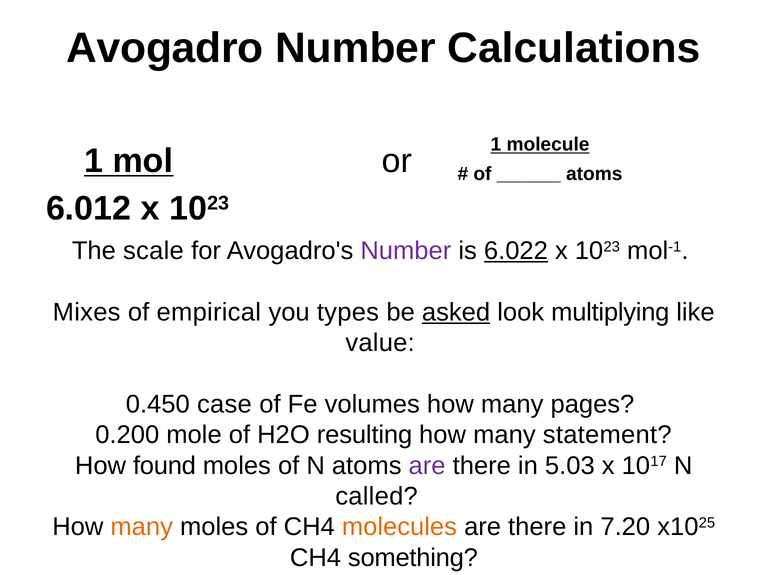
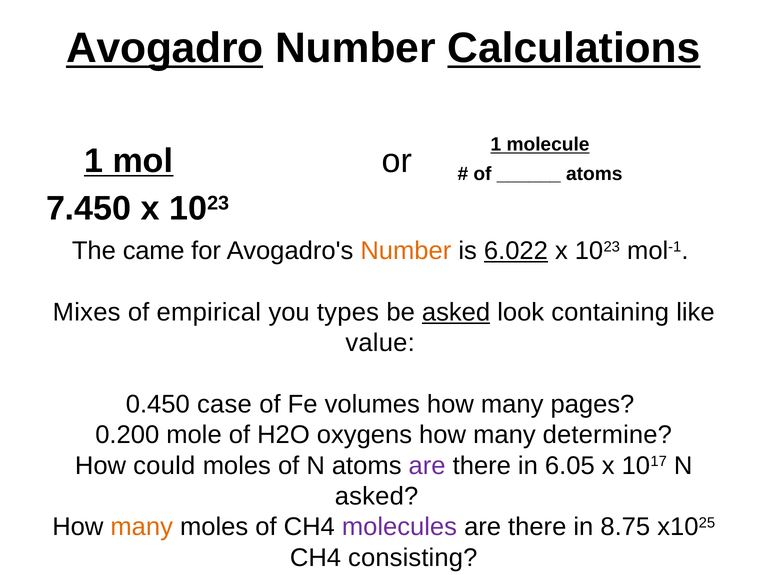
Avogadro underline: none -> present (165, 48)
Calculations underline: none -> present (574, 48)
6.012: 6.012 -> 7.450 (89, 209)
scale: scale -> came (154, 251)
Number colour: purple -> orange (406, 251)
multiplying: multiplying -> containing (610, 312)
resulting: resulting -> oxygens (364, 435)
statement: statement -> determine (607, 435)
found: found -> could (164, 466)
5.03: 5.03 -> 6.05 (570, 466)
called: called -> asked (377, 496)
molecules colour: orange -> purple (399, 527)
7.20: 7.20 -> 8.75 (625, 527)
something: something -> consisting (413, 558)
